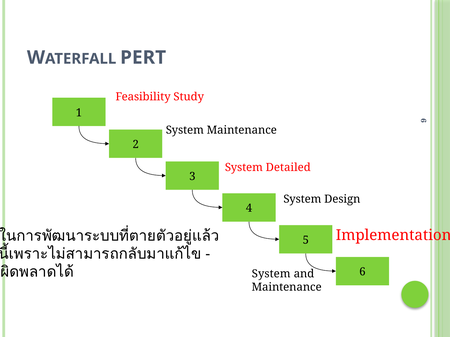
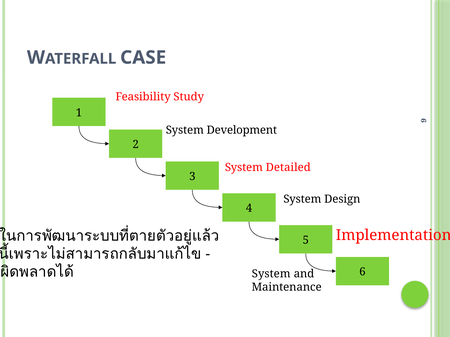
PERT: PERT -> CASE (143, 58)
System Maintenance: Maintenance -> Development (242, 130)
